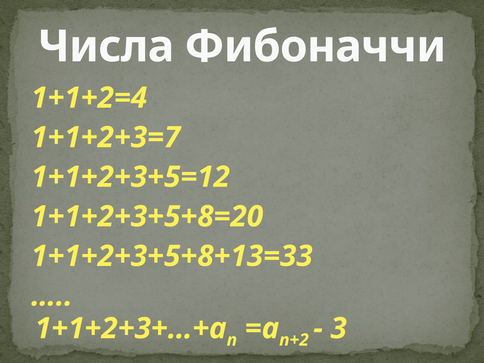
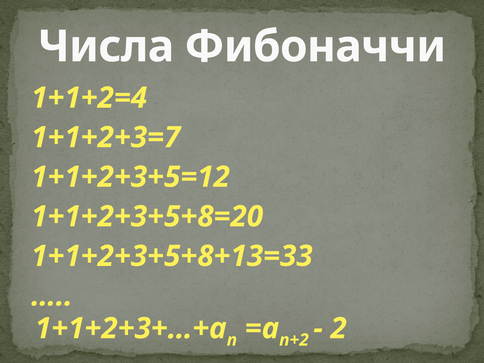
3: 3 -> 2 (339, 328)
